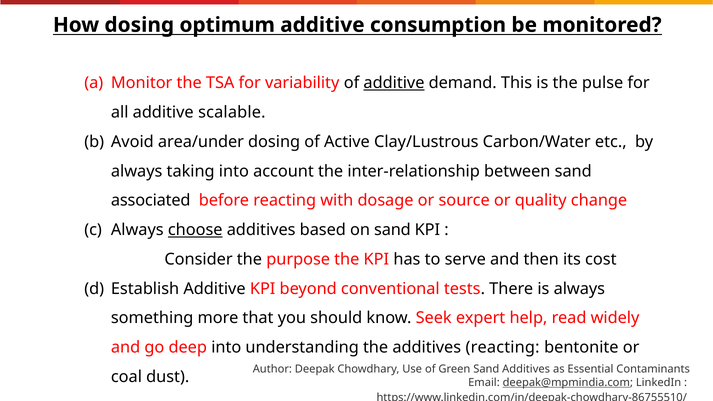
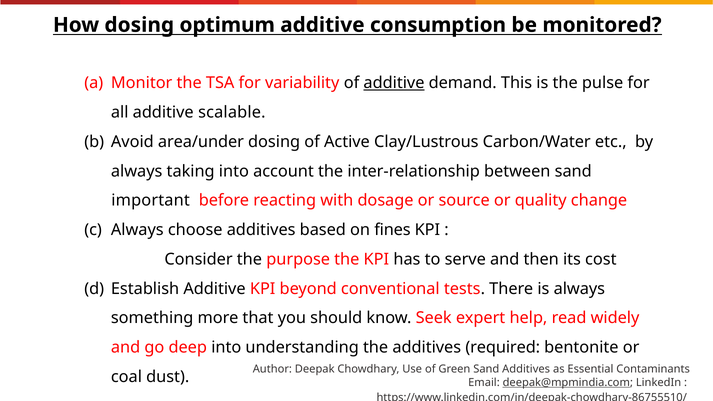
associated: associated -> important (151, 201)
choose underline: present -> none (195, 230)
on sand: sand -> fines (392, 230)
additives reacting: reacting -> required (503, 348)
